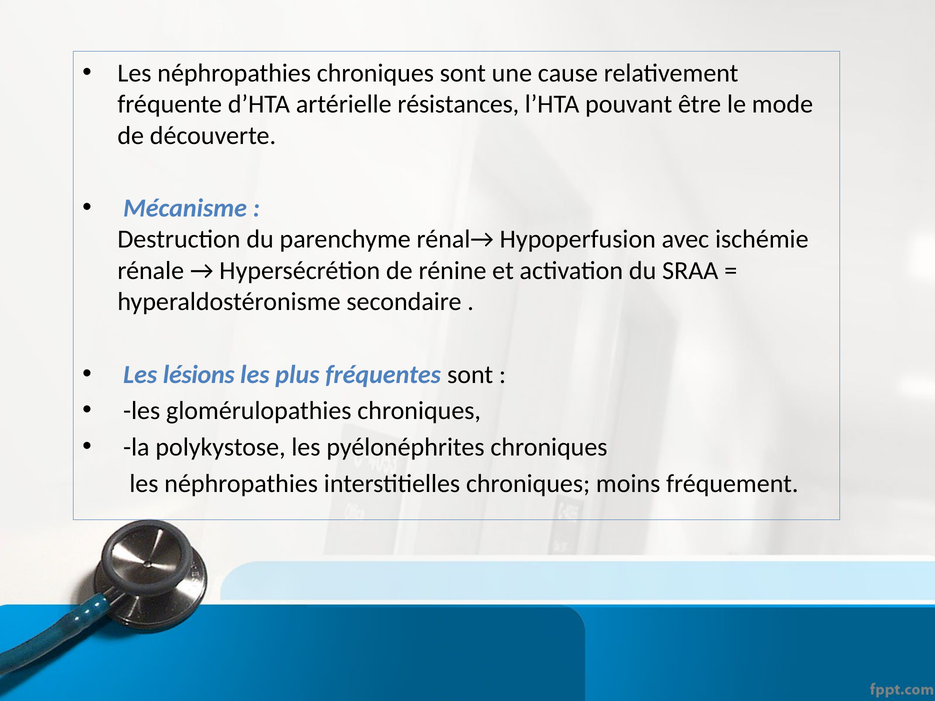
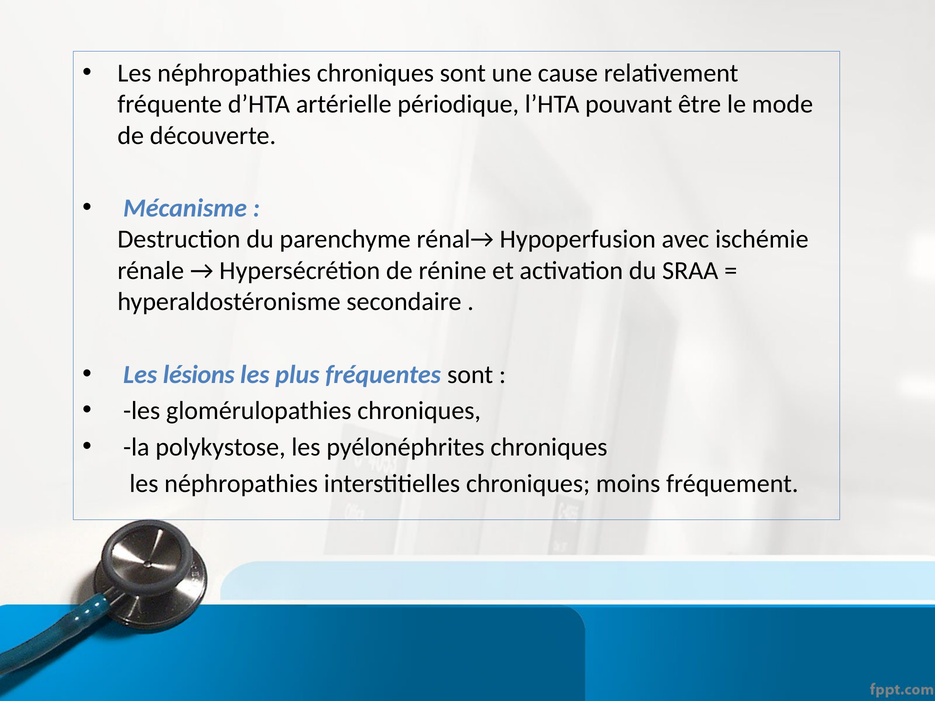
résistances: résistances -> périodique (458, 104)
